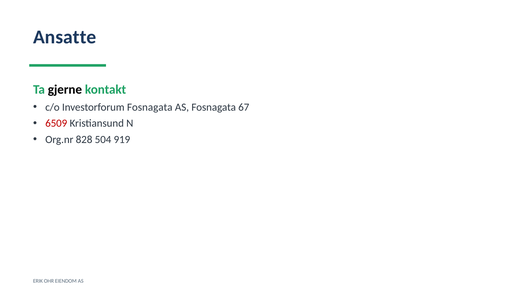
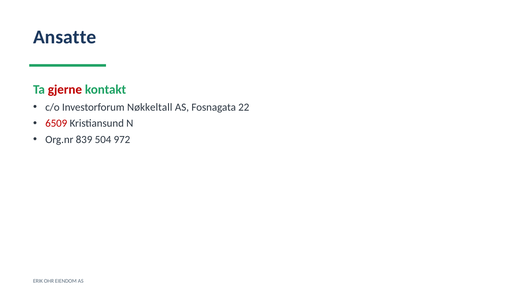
gjerne colour: black -> red (65, 90)
Investorforum Fosnagata: Fosnagata -> Nøkkeltall (150, 107)
67: 67 -> 22 (244, 107)
828: 828 -> 839 (84, 139)
919: 919 -> 972 (122, 139)
